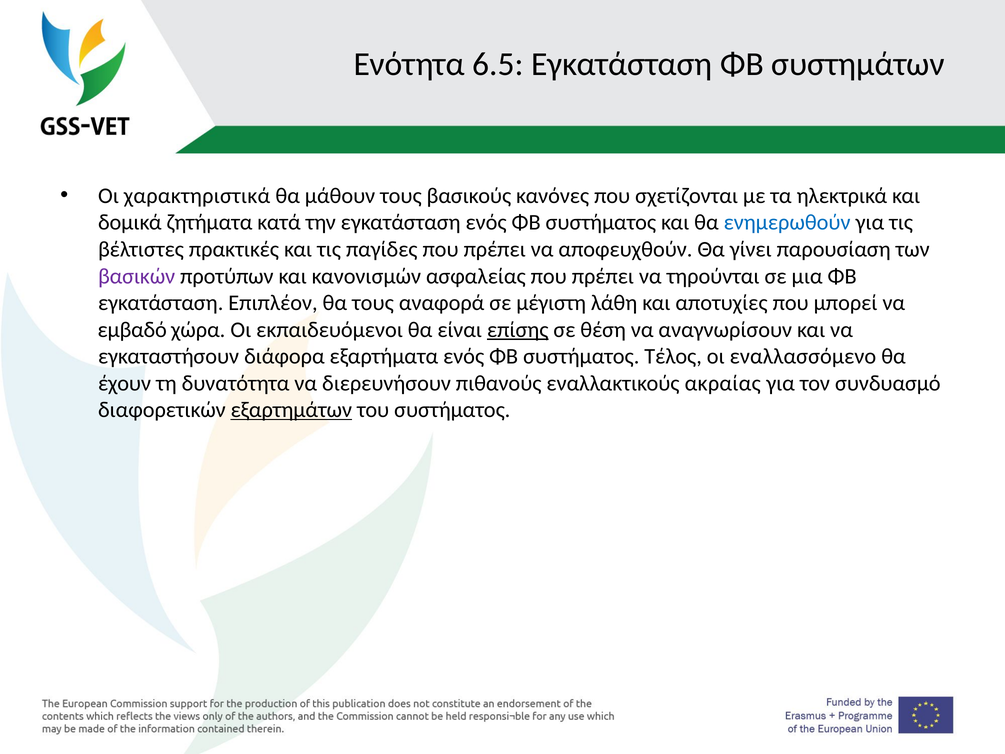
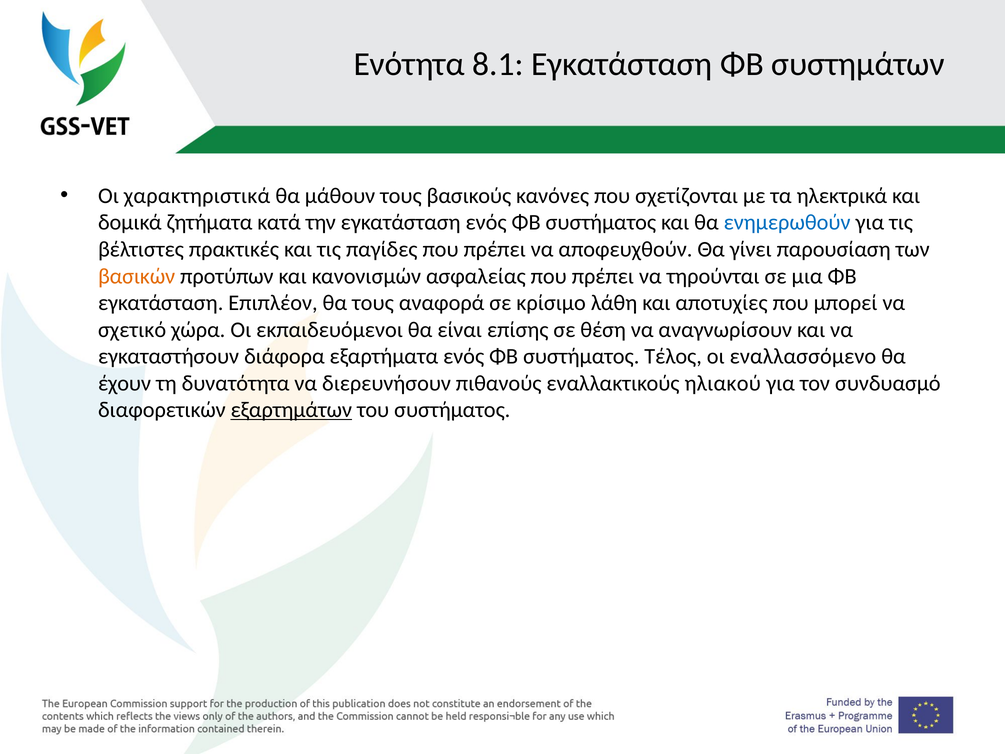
6.5: 6.5 -> 8.1 (498, 64)
βασικών colour: purple -> orange (137, 276)
μέγιστη: μέγιστη -> κρίσιμο (551, 303)
εμβαδό: εμβαδό -> σχετικό (132, 330)
επίσης underline: present -> none (518, 330)
ακραίας: ακραίας -> ηλιακού (723, 383)
